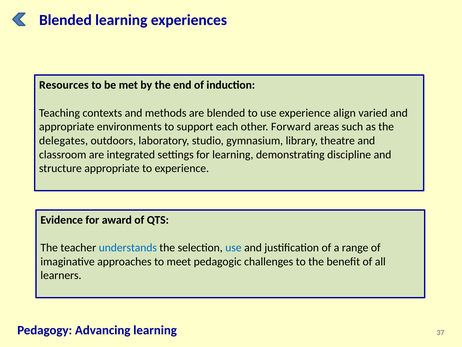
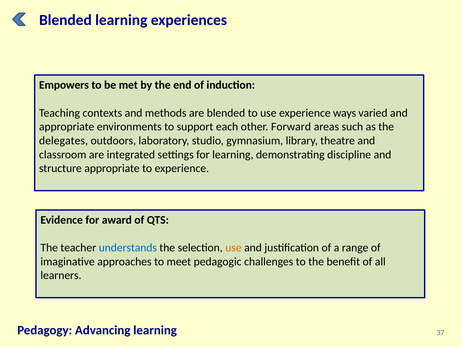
Resources: Resources -> Empowers (64, 85)
align: align -> ways (345, 113)
use colour: blue -> orange (233, 247)
